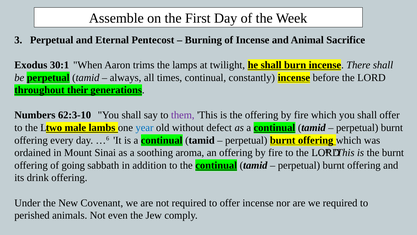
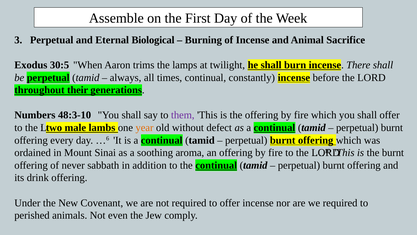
Pentecost: Pentecost -> Biological (153, 40)
30:1: 30:1 -> 30:5 (60, 65)
62:3-10: 62:3-10 -> 48:3-10 (75, 115)
year colour: blue -> orange (145, 127)
going: going -> never (73, 165)
